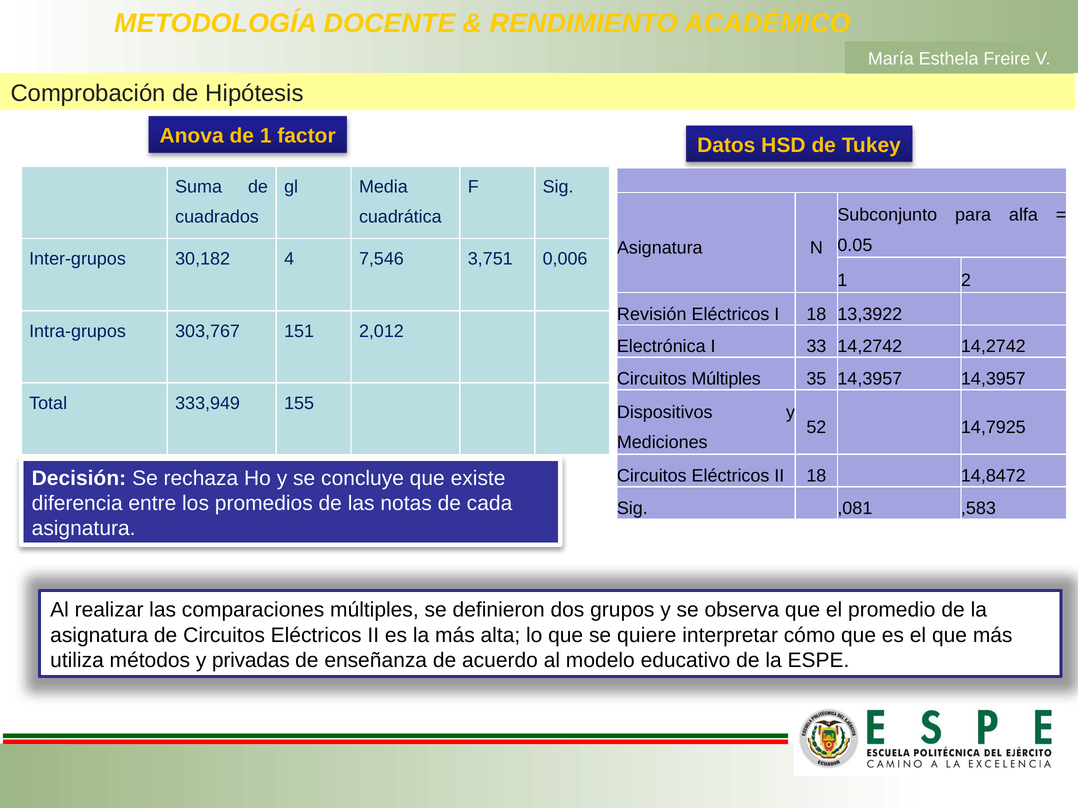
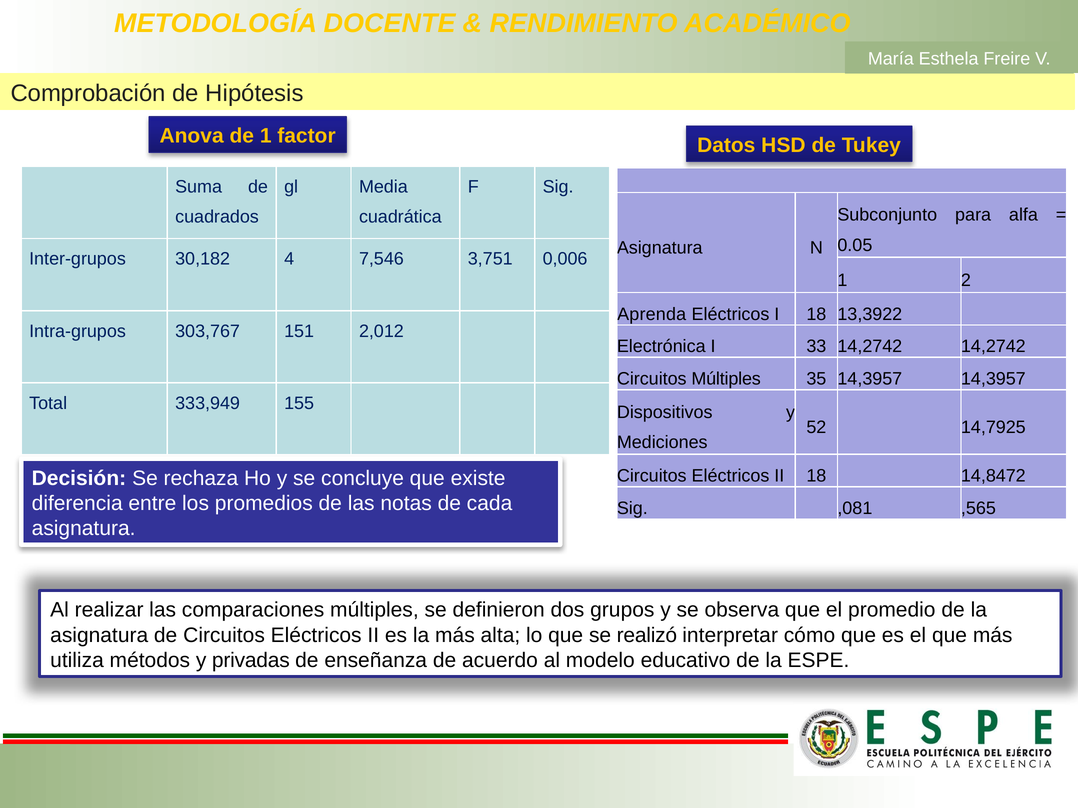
Revisión: Revisión -> Aprenda (652, 314)
,583: ,583 -> ,565 (978, 509)
quiere: quiere -> realizó (647, 636)
